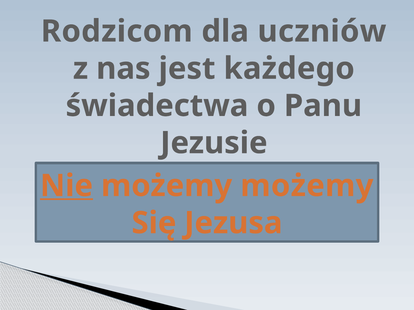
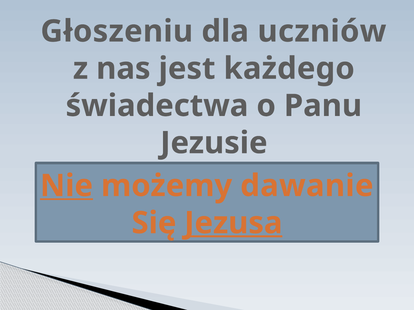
Rodzicom: Rodzicom -> Głoszeniu (117, 31)
możemy możemy: możemy -> dawanie (307, 186)
Jezusa underline: none -> present (233, 223)
